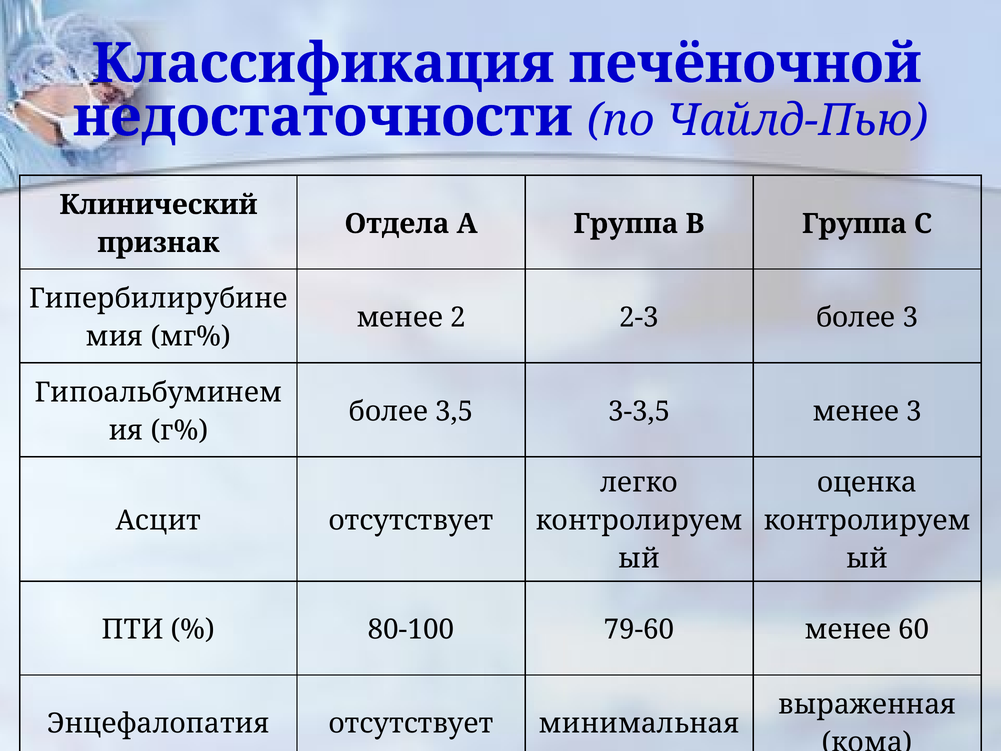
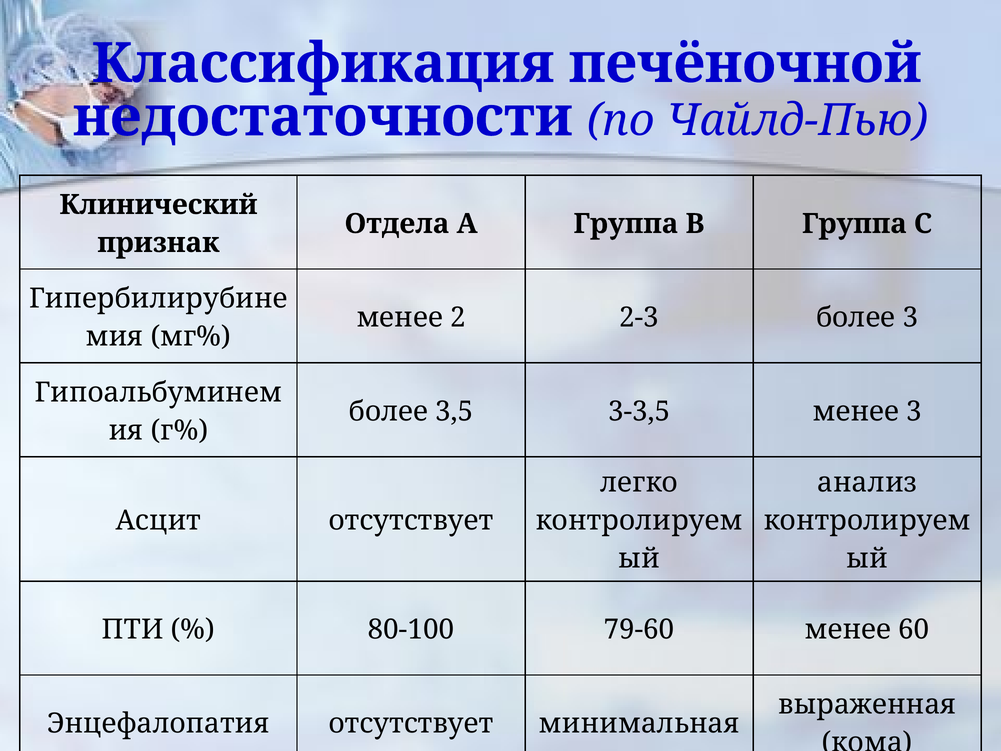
оценка: оценка -> анализ (867, 482)
